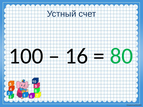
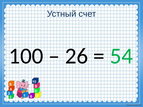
16: 16 -> 26 (76, 56)
80: 80 -> 54 (121, 56)
